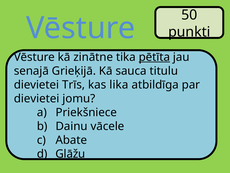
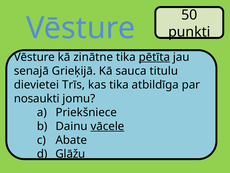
kas lika: lika -> tika (119, 84)
dievietei: dievietei -> nosaukti (37, 98)
vācele underline: none -> present (107, 126)
